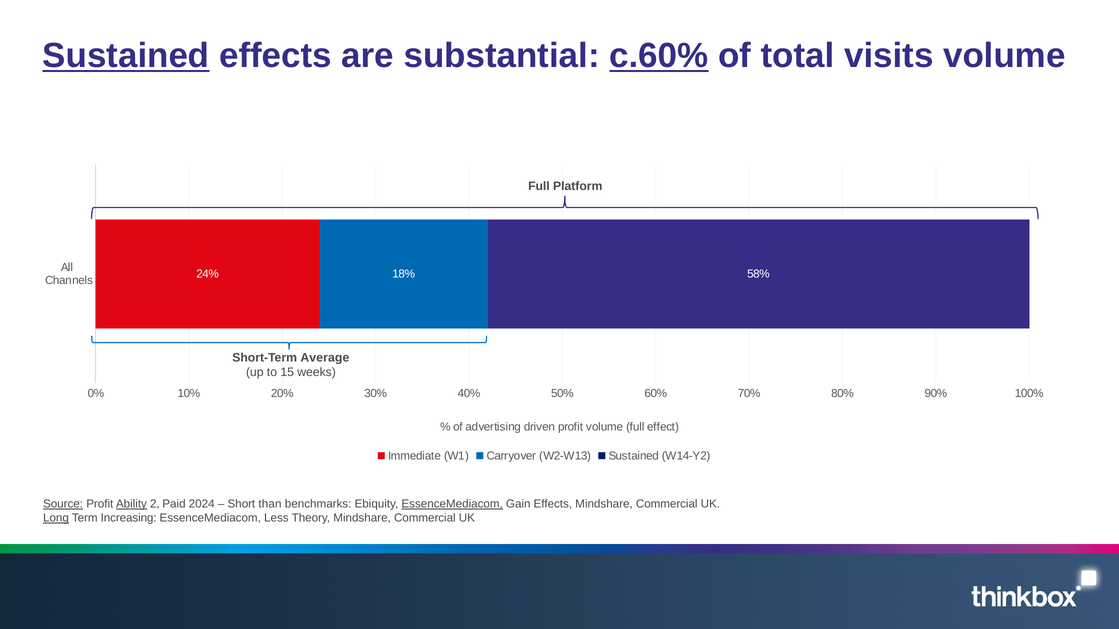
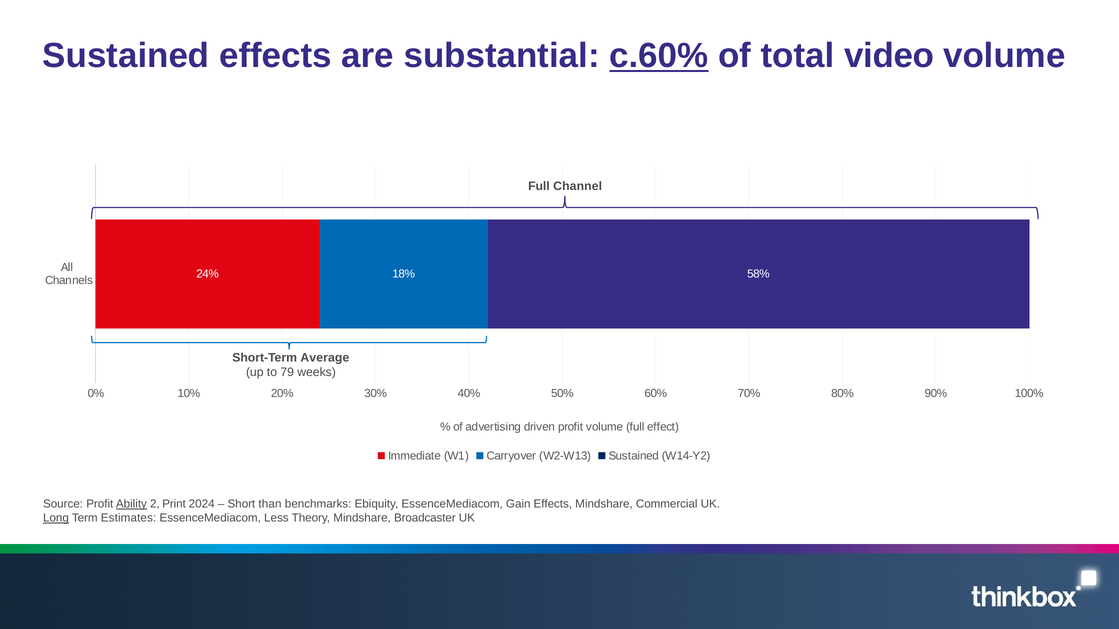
Sustained underline: present -> none (126, 56)
visits: visits -> video (889, 56)
Platform: Platform -> Channel (578, 186)
15: 15 -> 79 (287, 373)
Source underline: present -> none (63, 504)
Paid: Paid -> Print (174, 504)
EssenceMediacom underline: present -> none (452, 504)
Increasing: Increasing -> Estimates (129, 518)
Theory Mindshare Commercial: Commercial -> Broadcaster (425, 518)
